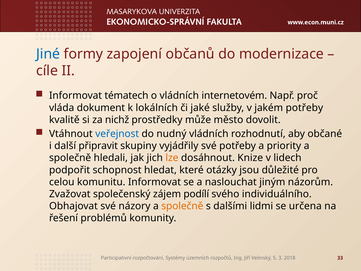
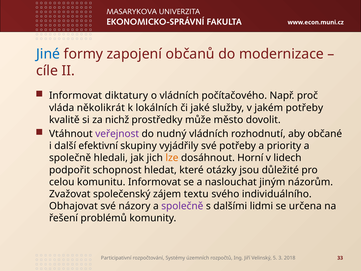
tématech: tématech -> diktatury (126, 96)
internetovém: internetovém -> počítačového (234, 96)
dokument: dokument -> několikrát (101, 108)
veřejnost colour: blue -> purple (117, 134)
připravit: připravit -> efektivní (98, 146)
Knize: Knize -> Horní (250, 158)
podílí: podílí -> textu (196, 194)
společně colour: orange -> purple (182, 206)
